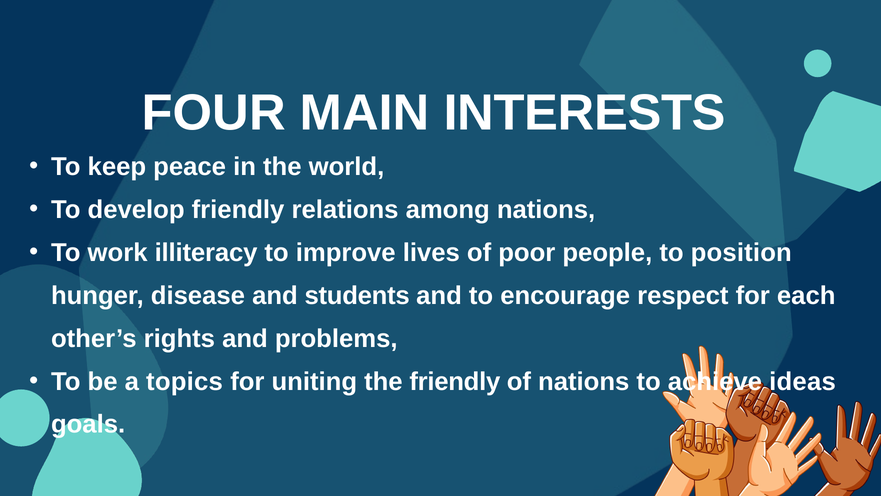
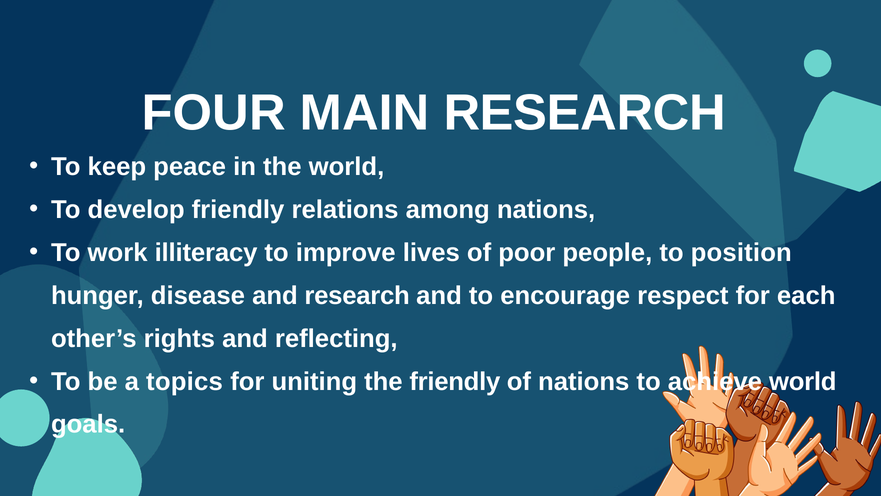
MAIN INTERESTS: INTERESTS -> RESEARCH (585, 113)
and students: students -> research (357, 295)
problems: problems -> reflecting (336, 338)
achieve ideas: ideas -> world (803, 381)
